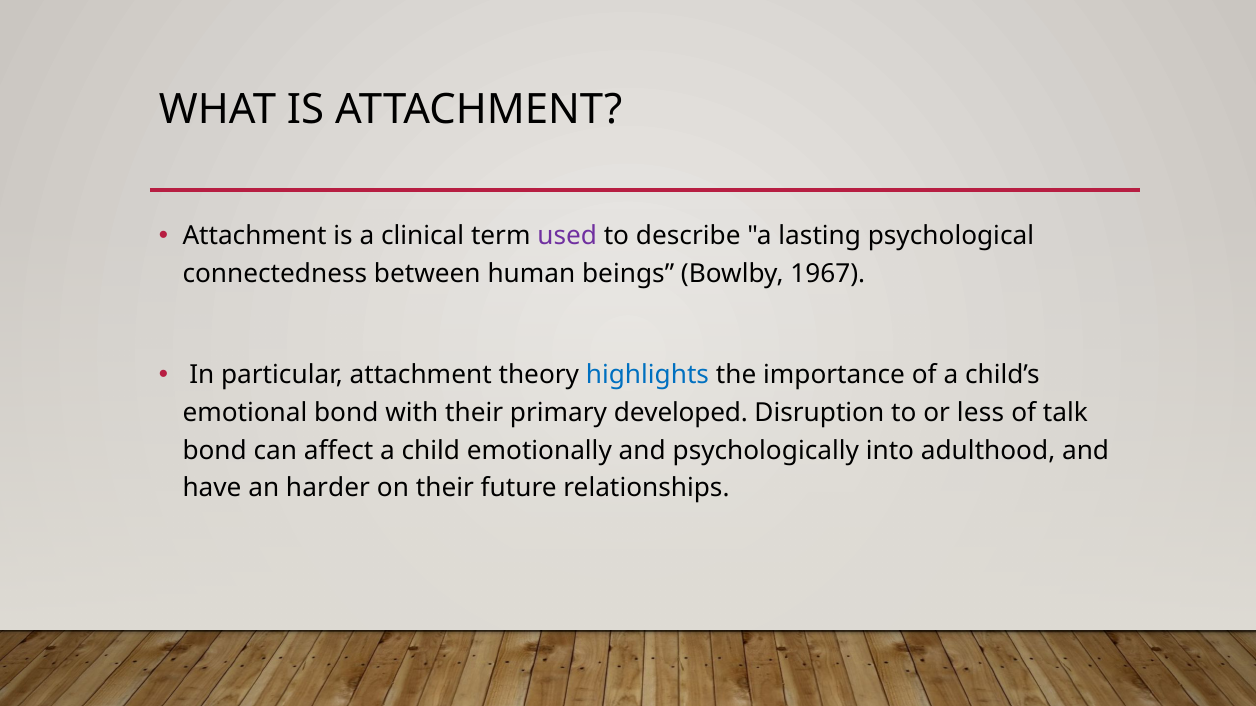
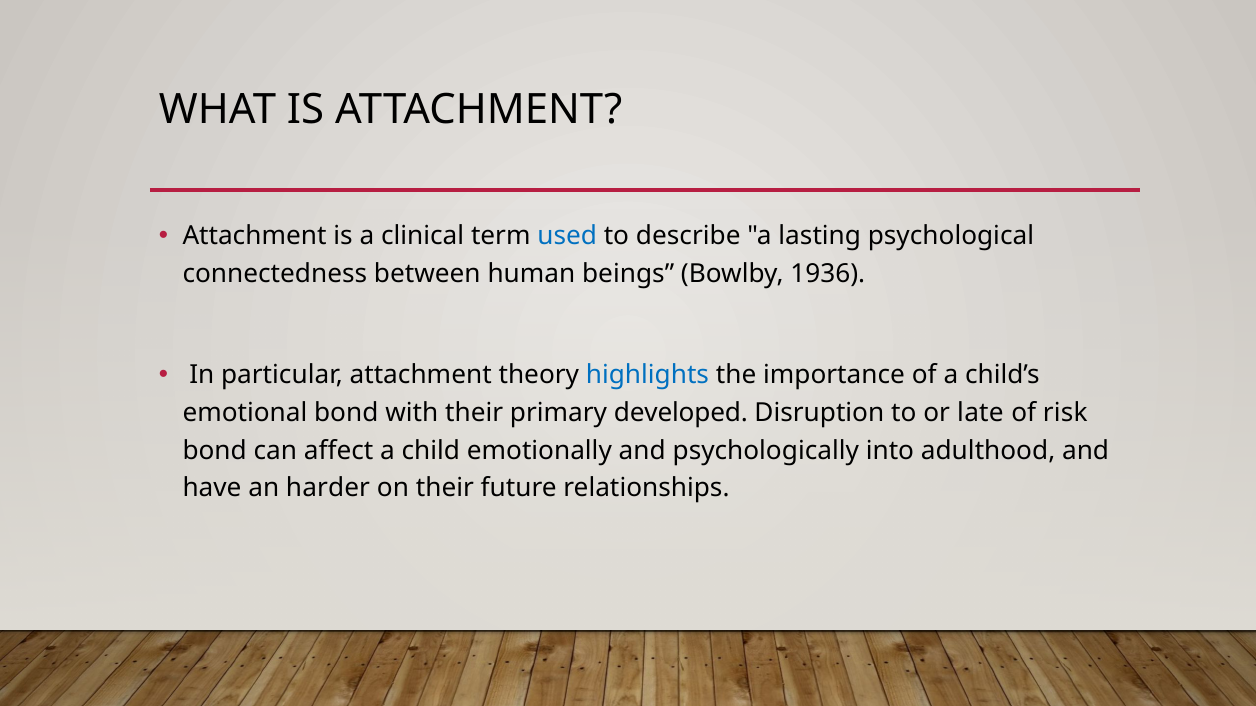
used colour: purple -> blue (567, 236)
1967: 1967 -> 1936 (828, 274)
less: less -> late (980, 413)
talk: talk -> risk (1065, 413)
